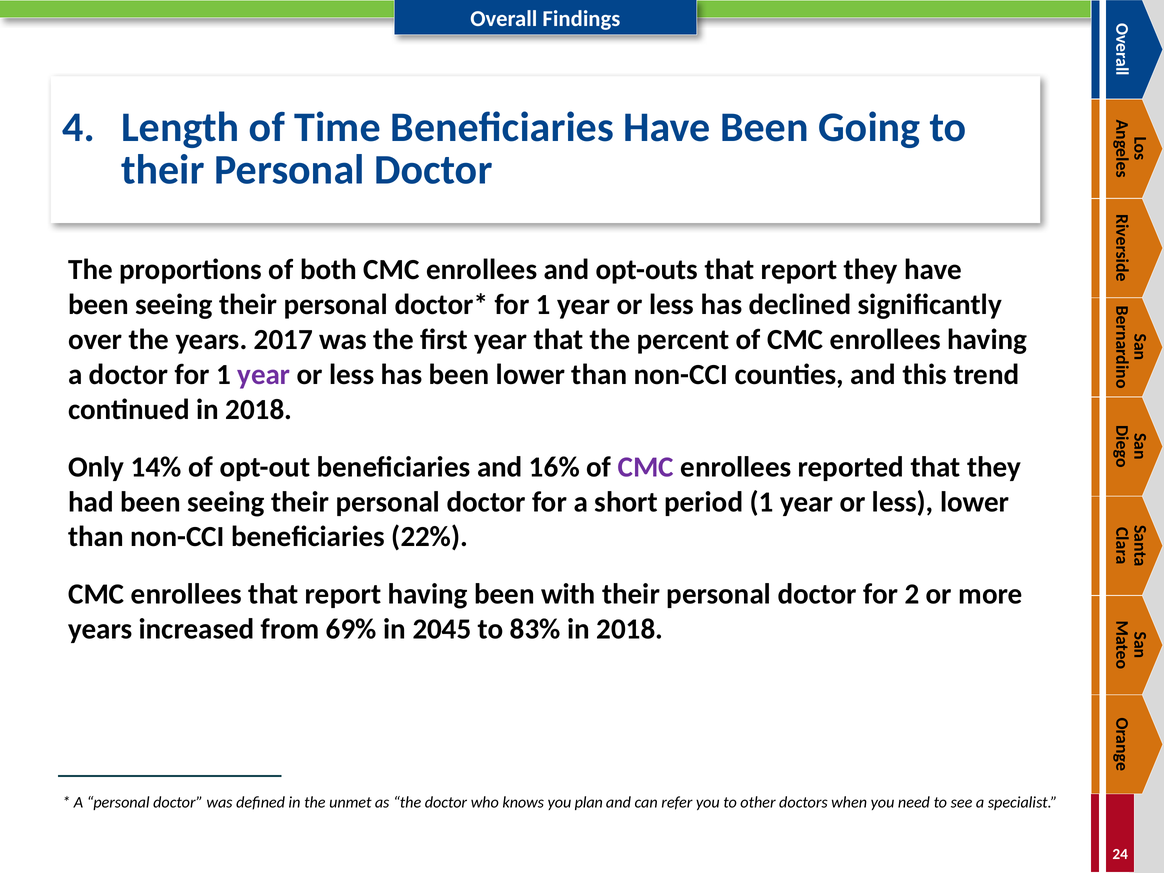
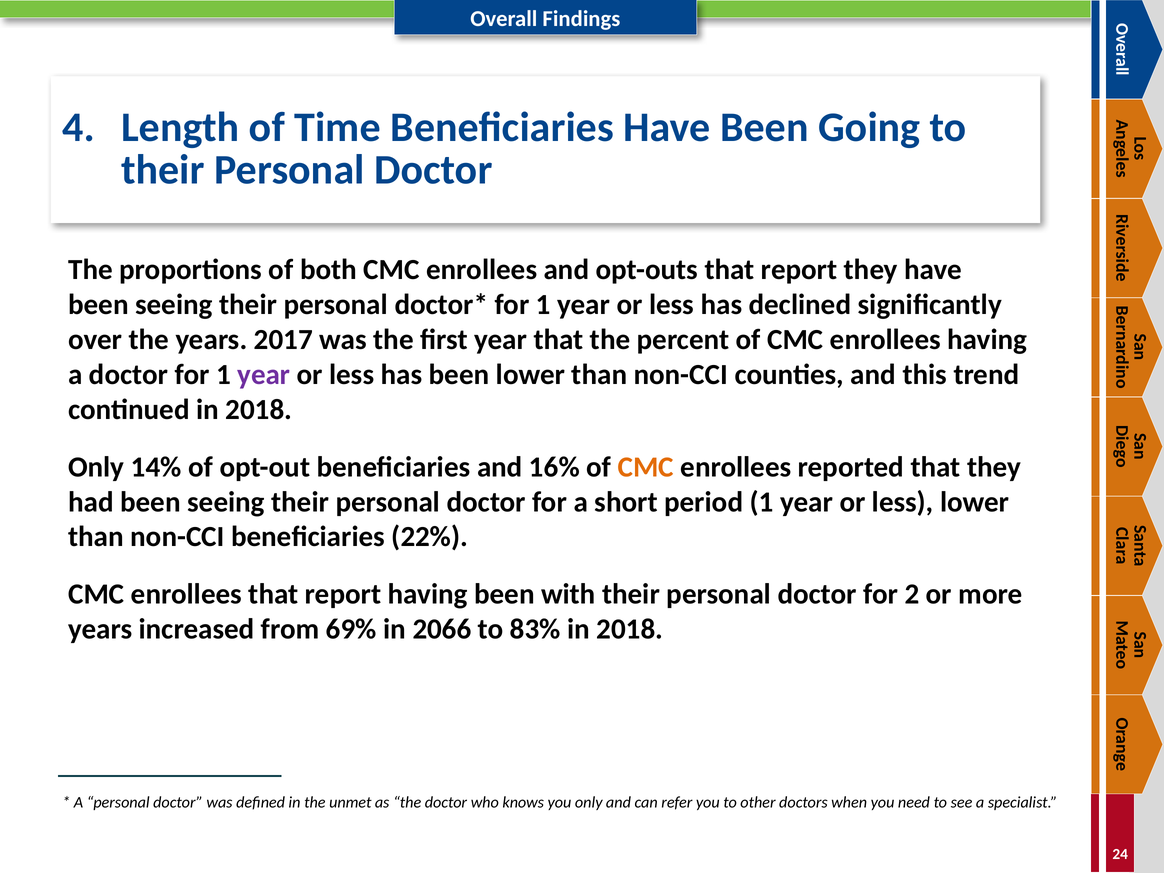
CMC colour: purple -> orange (646, 467)
2045: 2045 -> 2066 (442, 629)
you plan: plan -> only (589, 802)
